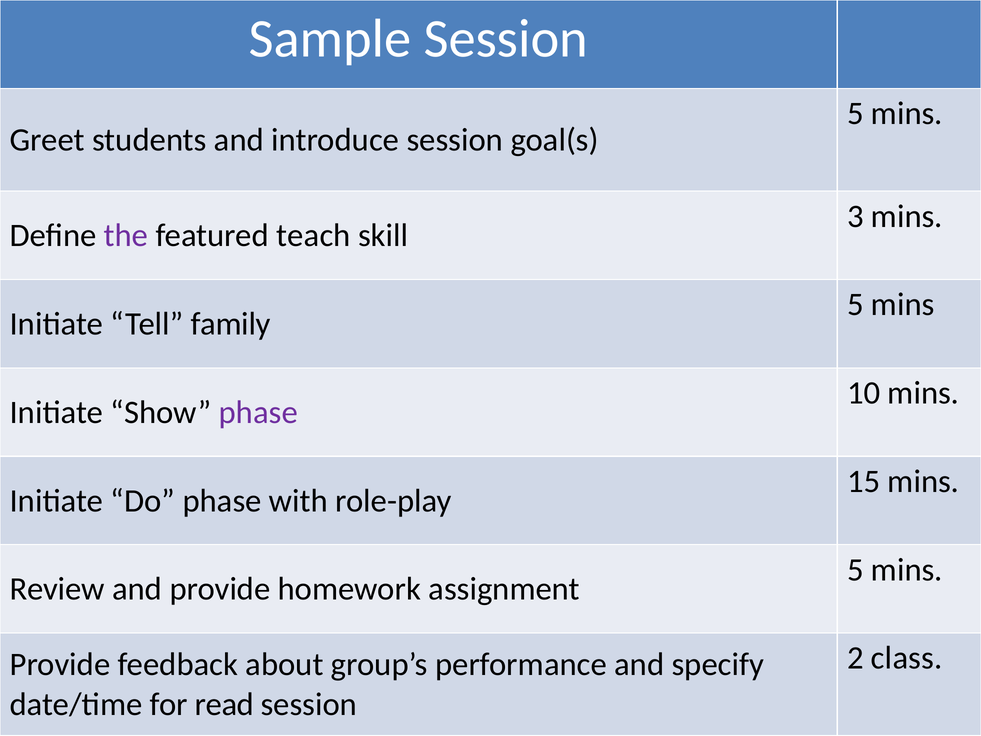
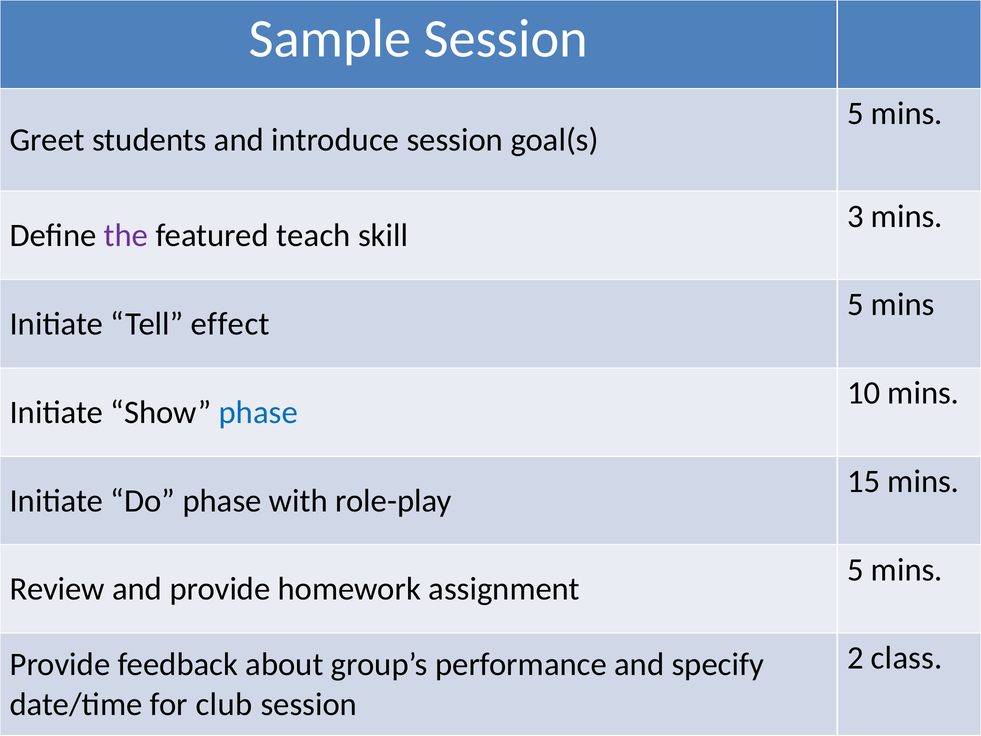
family: family -> effect (230, 324)
phase colour: purple -> blue (258, 412)
read: read -> club (224, 704)
